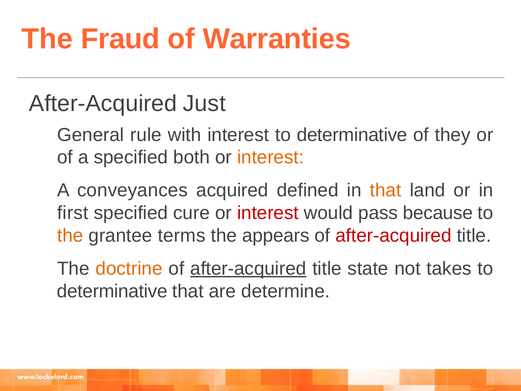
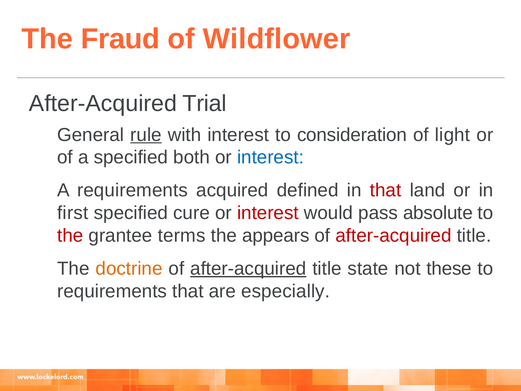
Warranties: Warranties -> Wildflower (277, 39)
Just: Just -> Trial (205, 103)
rule underline: none -> present (146, 135)
determinative: determinative -> consideration (352, 135)
they: they -> light (453, 135)
interest colour: orange -> blue (270, 157)
A conveyances: conveyances -> requirements (132, 190)
that colour: orange -> red (386, 190)
because: because -> absolute (438, 213)
the colour: orange -> red (70, 235)
takes: takes -> these (449, 268)
determinative: determinative -> requirements (112, 291)
determine: determine -> especially (286, 291)
